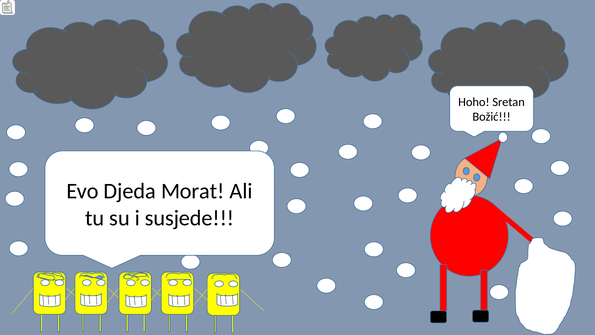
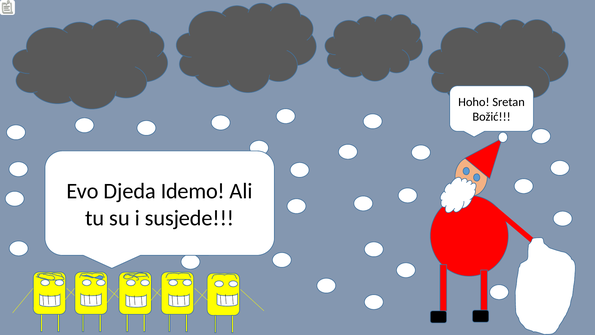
Morat: Morat -> Idemo (193, 191)
